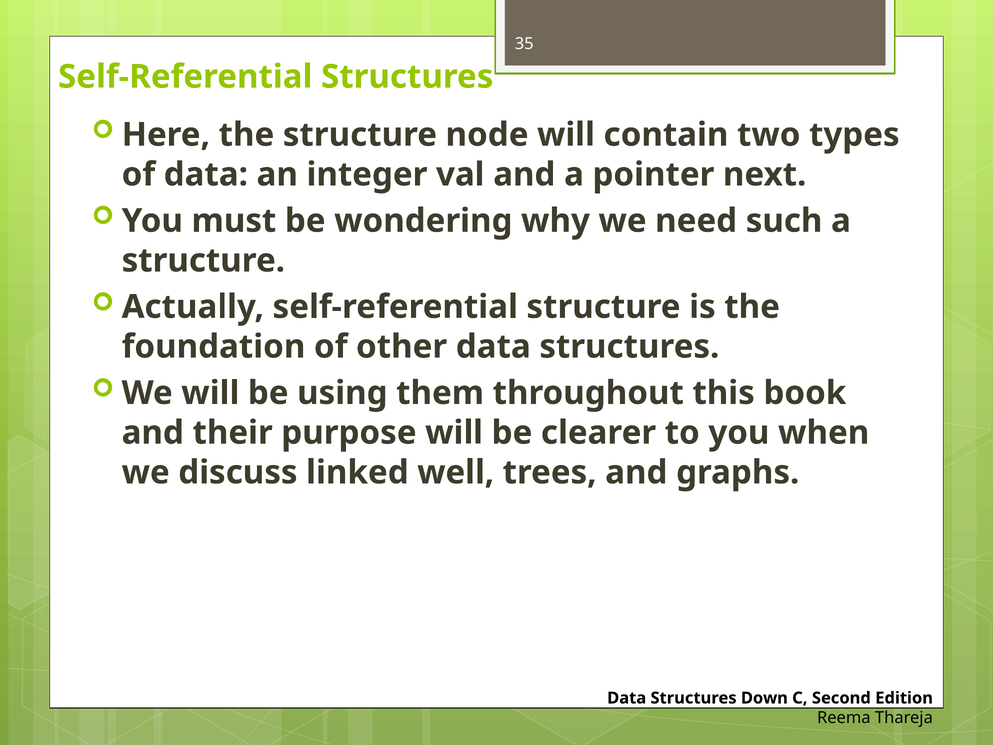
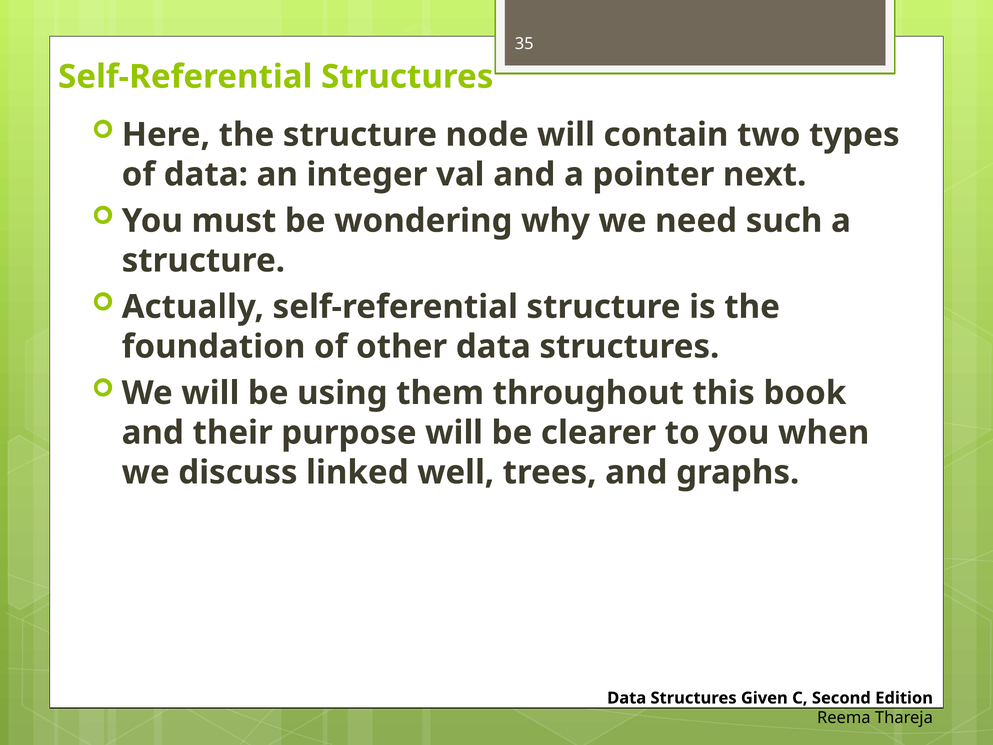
Down: Down -> Given (764, 698)
